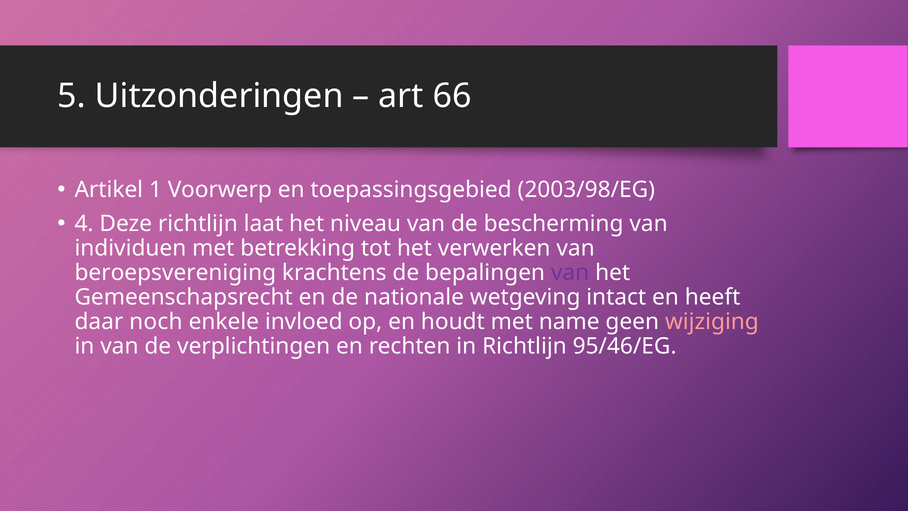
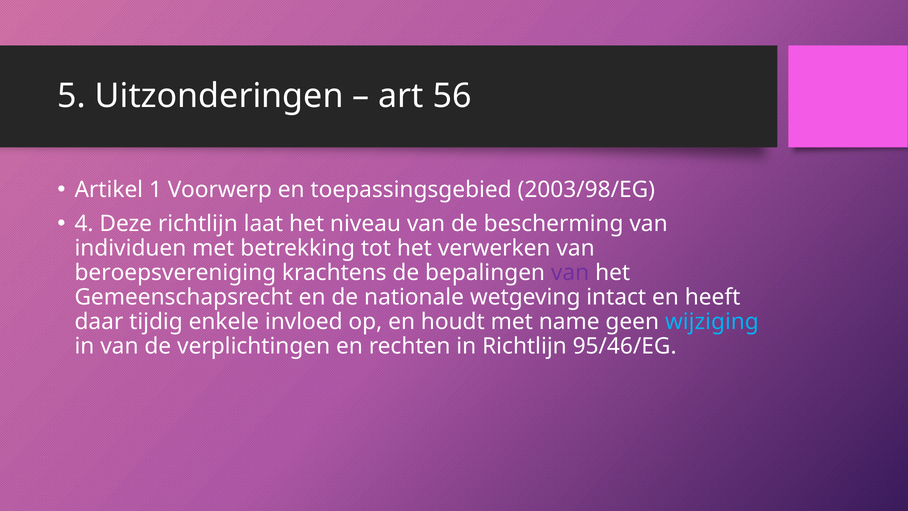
66: 66 -> 56 (452, 96)
noch: noch -> tijdig (156, 322)
wijziging colour: pink -> light blue (712, 322)
